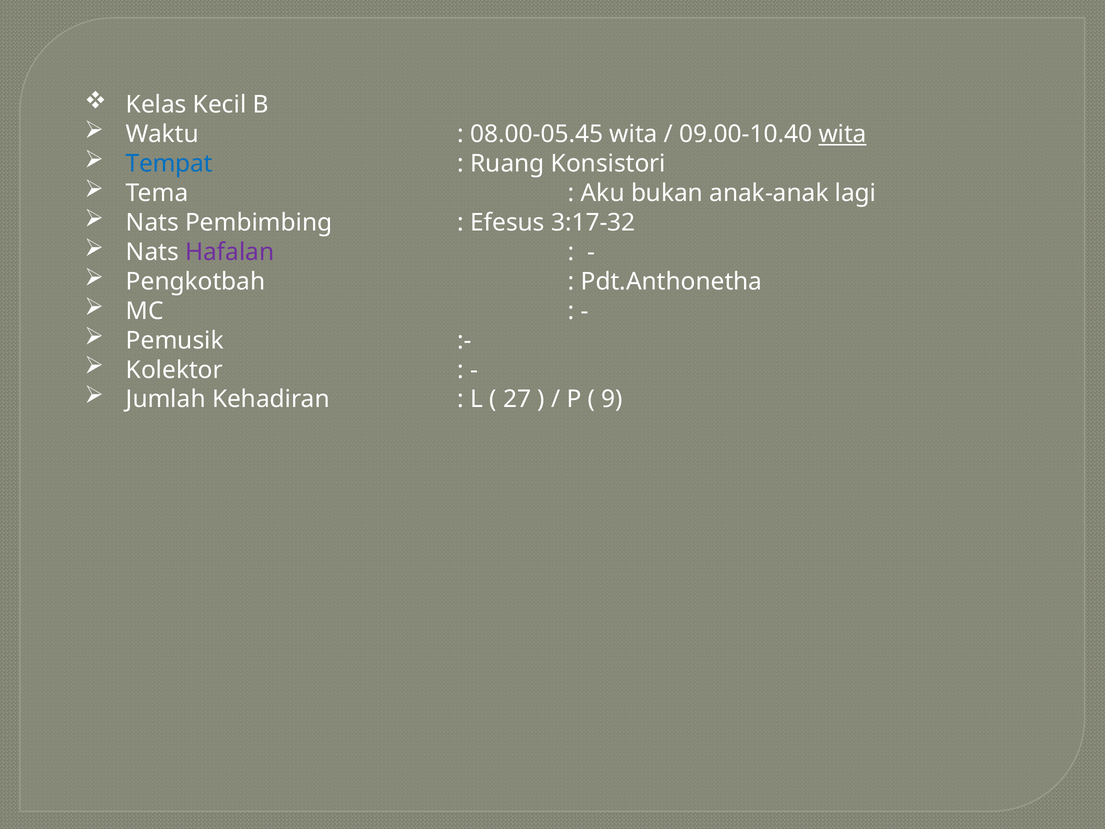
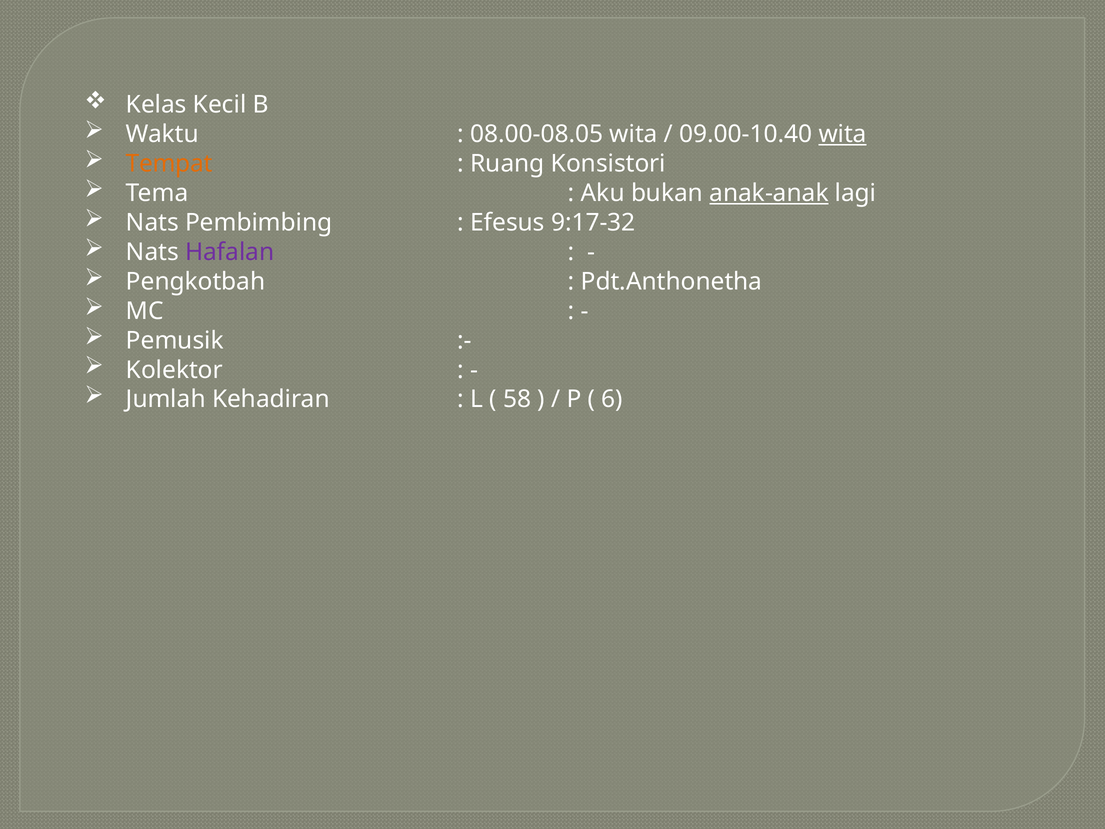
08.00-05.45: 08.00-05.45 -> 08.00-08.05 (537, 134)
Tempat colour: blue -> orange (169, 164)
anak-anak underline: none -> present (769, 193)
3:17-32: 3:17-32 -> 9:17-32 (593, 223)
27: 27 -> 58 (517, 399)
9: 9 -> 6 (612, 399)
